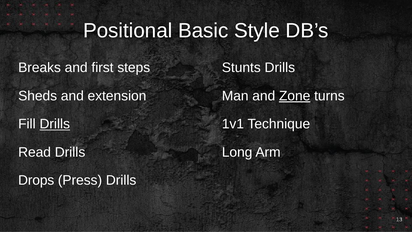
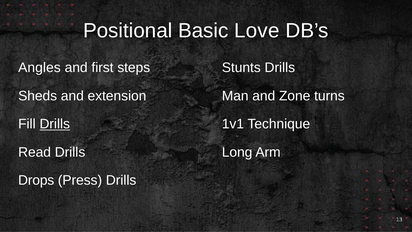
Style: Style -> Love (257, 31)
Breaks: Breaks -> Angles (39, 68)
Zone underline: present -> none (295, 96)
